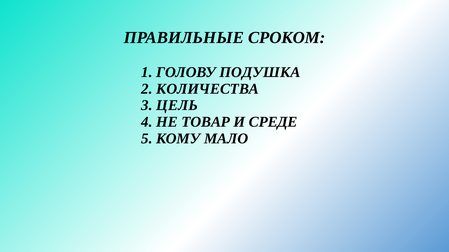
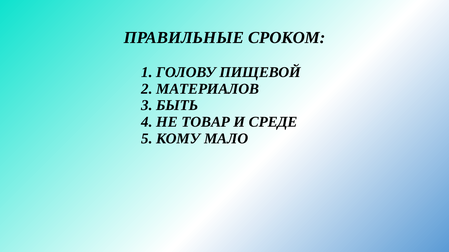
ПОДУШКА: ПОДУШКА -> ПИЩЕВОЙ (260, 72)
КОЛИЧЕСТВА: КОЛИЧЕСТВА -> МАТЕРИАЛОВ (208, 89)
ЦЕЛЬ: ЦЕЛЬ -> БЫТЬ (177, 106)
